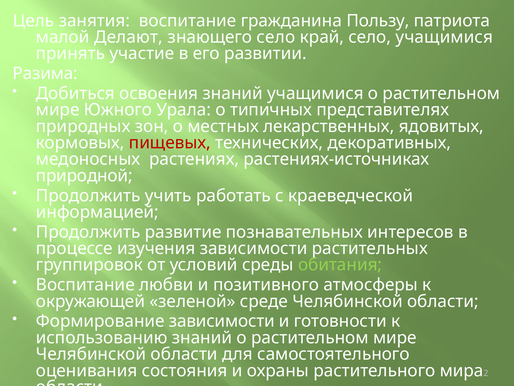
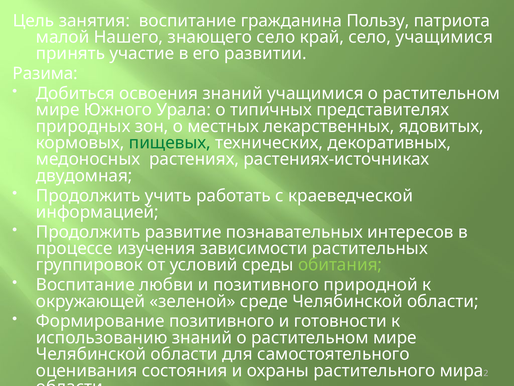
Делают: Делают -> Нашего (129, 37)
пищевых colour: red -> green (170, 143)
природной: природной -> двудомная (84, 176)
атмосферы: атмосферы -> природной (371, 285)
Формирование зависимости: зависимости -> позитивного (222, 321)
